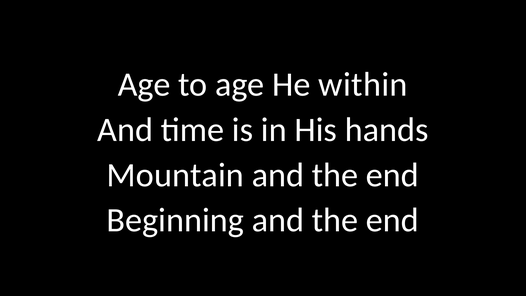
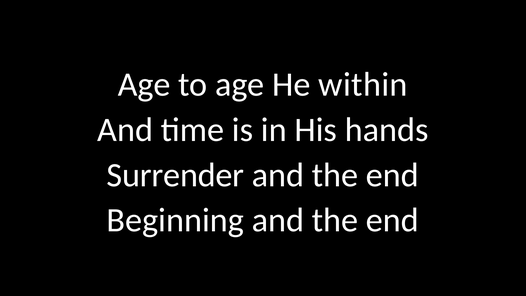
Mountain: Mountain -> Surrender (175, 175)
